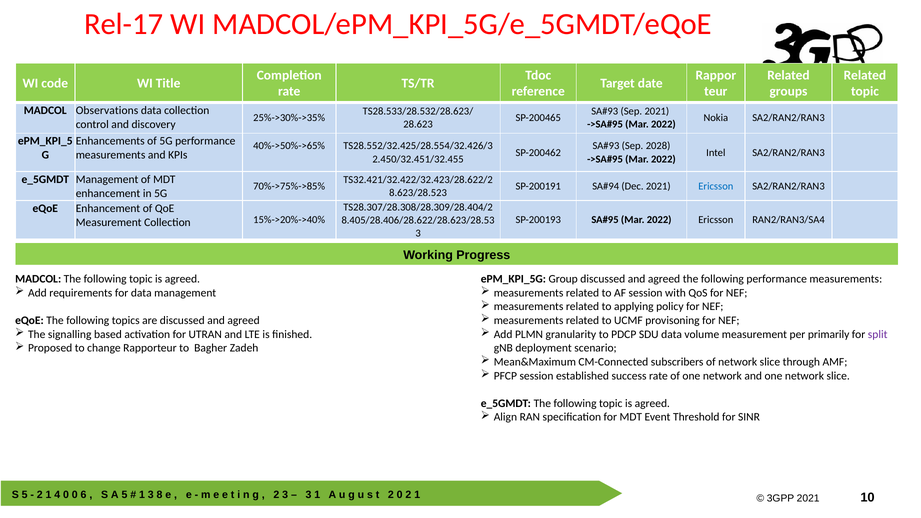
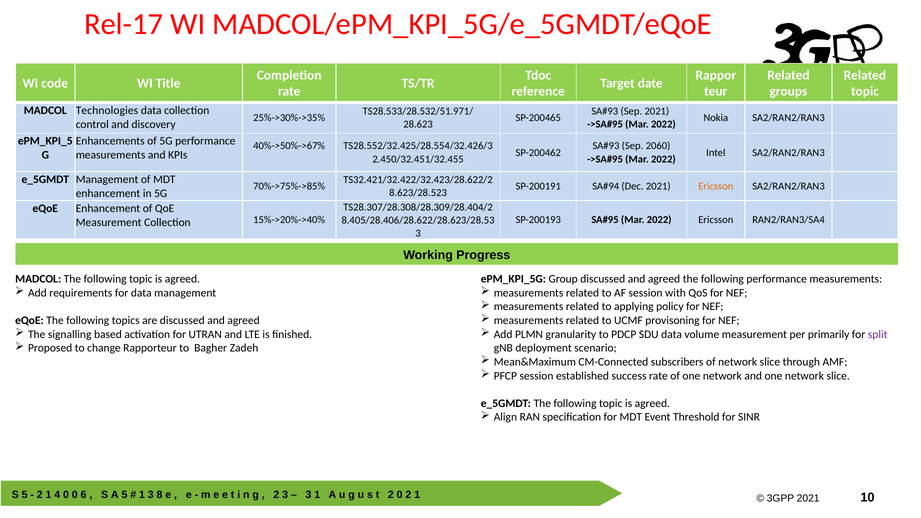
Observations: Observations -> Technologies (107, 110)
TS28.533/28.532/28.623/: TS28.533/28.532/28.623/ -> TS28.533/28.532/51.971/ (418, 111)
40%->50%->65%: 40%->50%->65% -> 40%->50%->67% (289, 146)
2028: 2028 -> 2060 (658, 146)
Ericsson colour: blue -> orange (716, 186)
